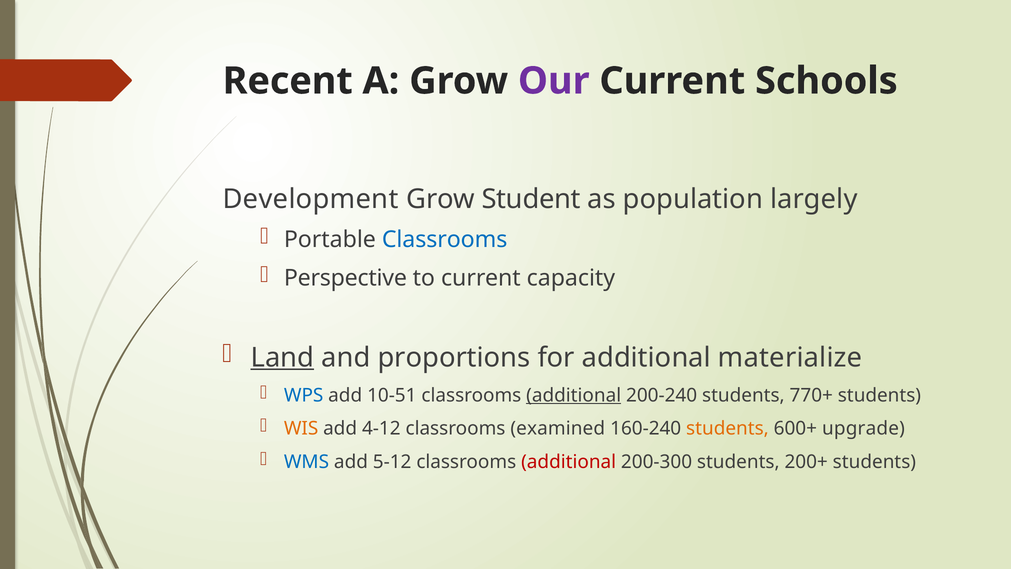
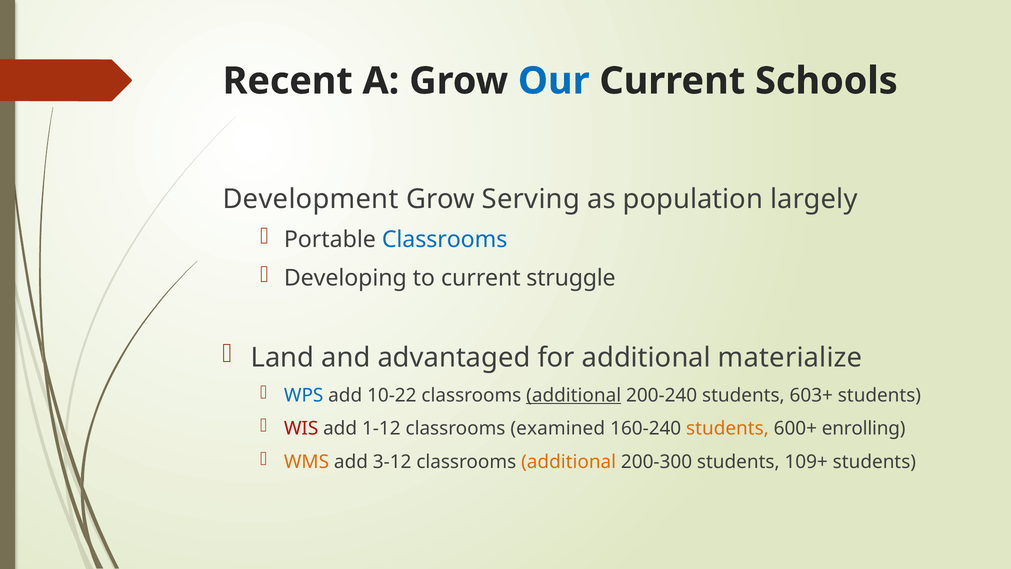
Our colour: purple -> blue (554, 81)
Student: Student -> Serving (531, 199)
Perspective: Perspective -> Developing (345, 278)
capacity: capacity -> struggle (571, 278)
Land underline: present -> none (282, 357)
proportions: proportions -> advantaged (454, 357)
10-51: 10-51 -> 10-22 (392, 395)
770+: 770+ -> 603+ (811, 395)
WIS colour: orange -> red (301, 428)
4-12: 4-12 -> 1-12 (381, 428)
upgrade: upgrade -> enrolling (864, 428)
WMS colour: blue -> orange (306, 462)
5-12: 5-12 -> 3-12 (392, 462)
additional colour: red -> orange (569, 462)
200+: 200+ -> 109+ (806, 462)
